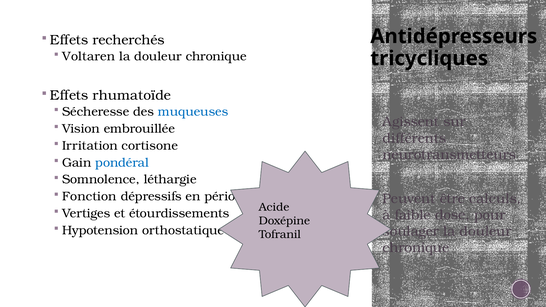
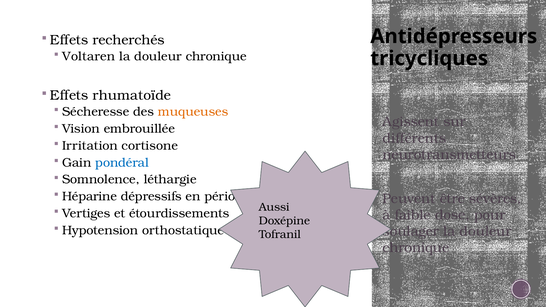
muqueuses colour: blue -> orange (193, 112)
Fonction: Fonction -> Héparine (89, 196)
calculs: calculs -> sévères (495, 199)
Acide: Acide -> Aussi (274, 207)
